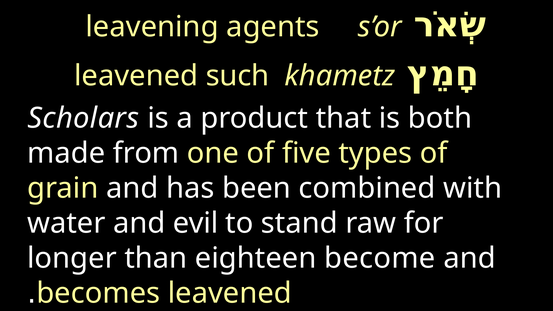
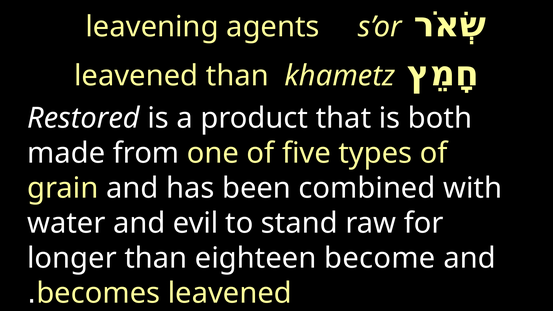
leavened such: such -> than (237, 76)
Scholars: Scholars -> Restored (84, 118)
